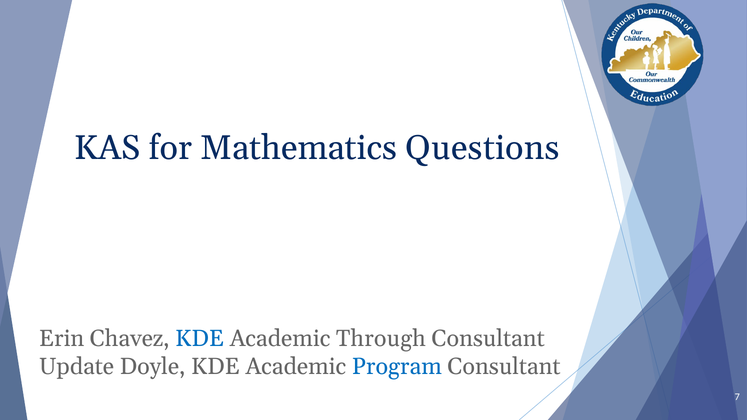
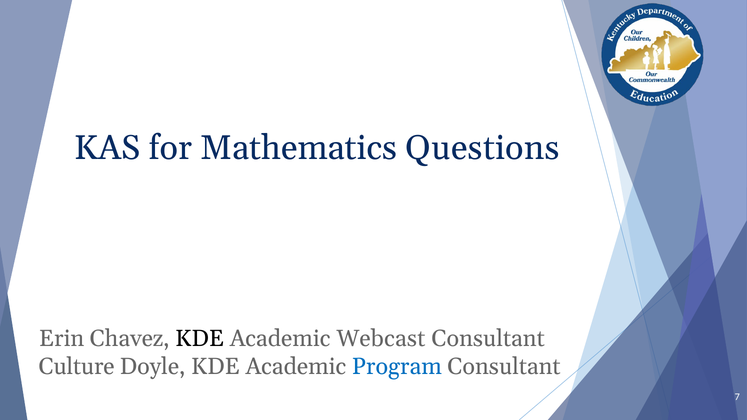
KDE colour: blue -> black (200, 339)
Through: Through -> Webcast (381, 339)
Update: Update -> Culture (77, 367)
